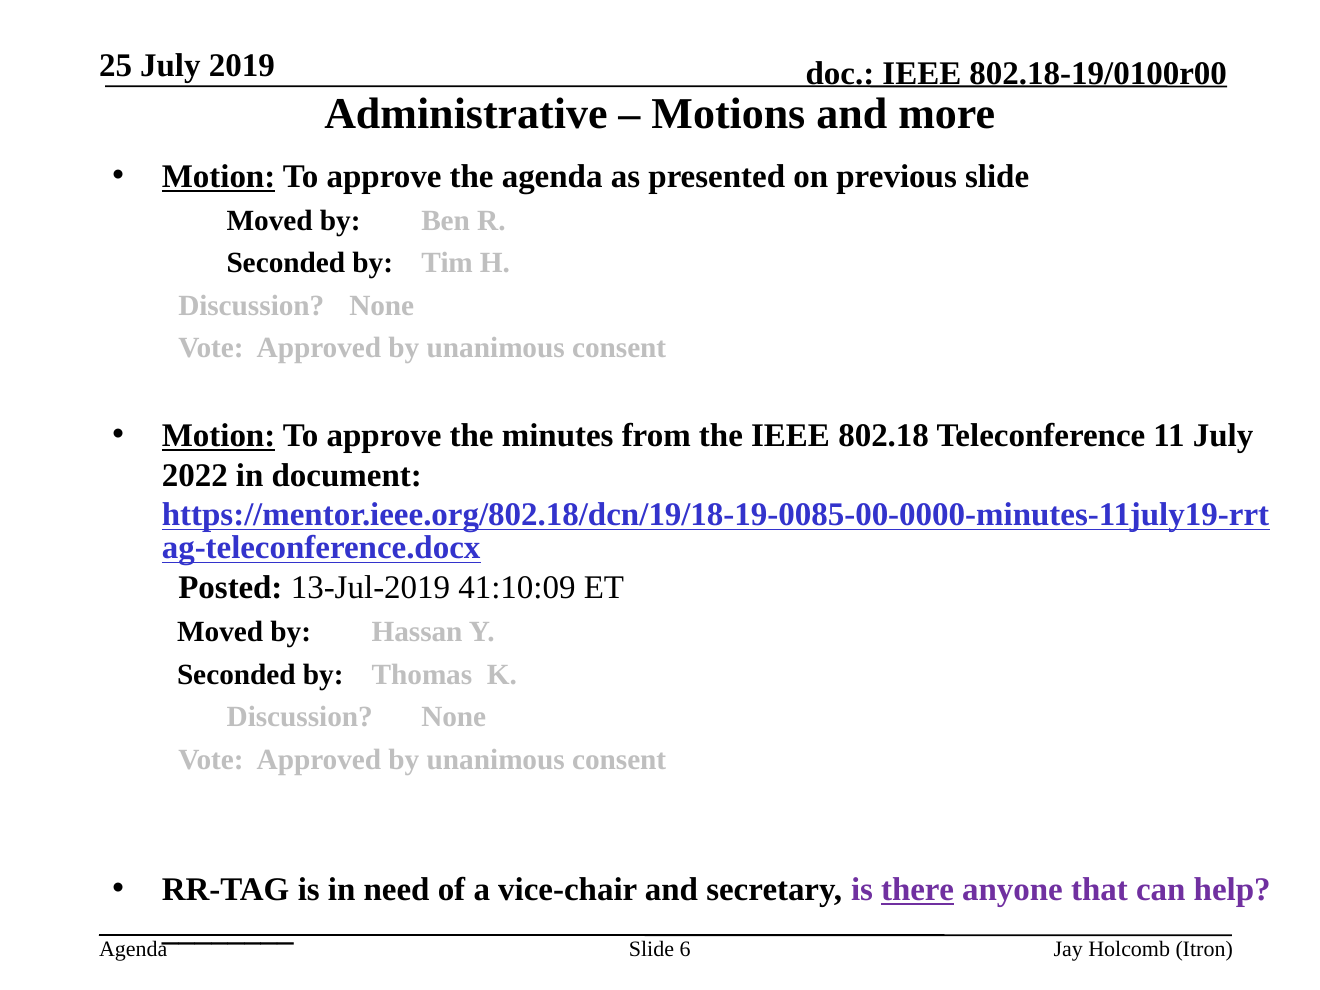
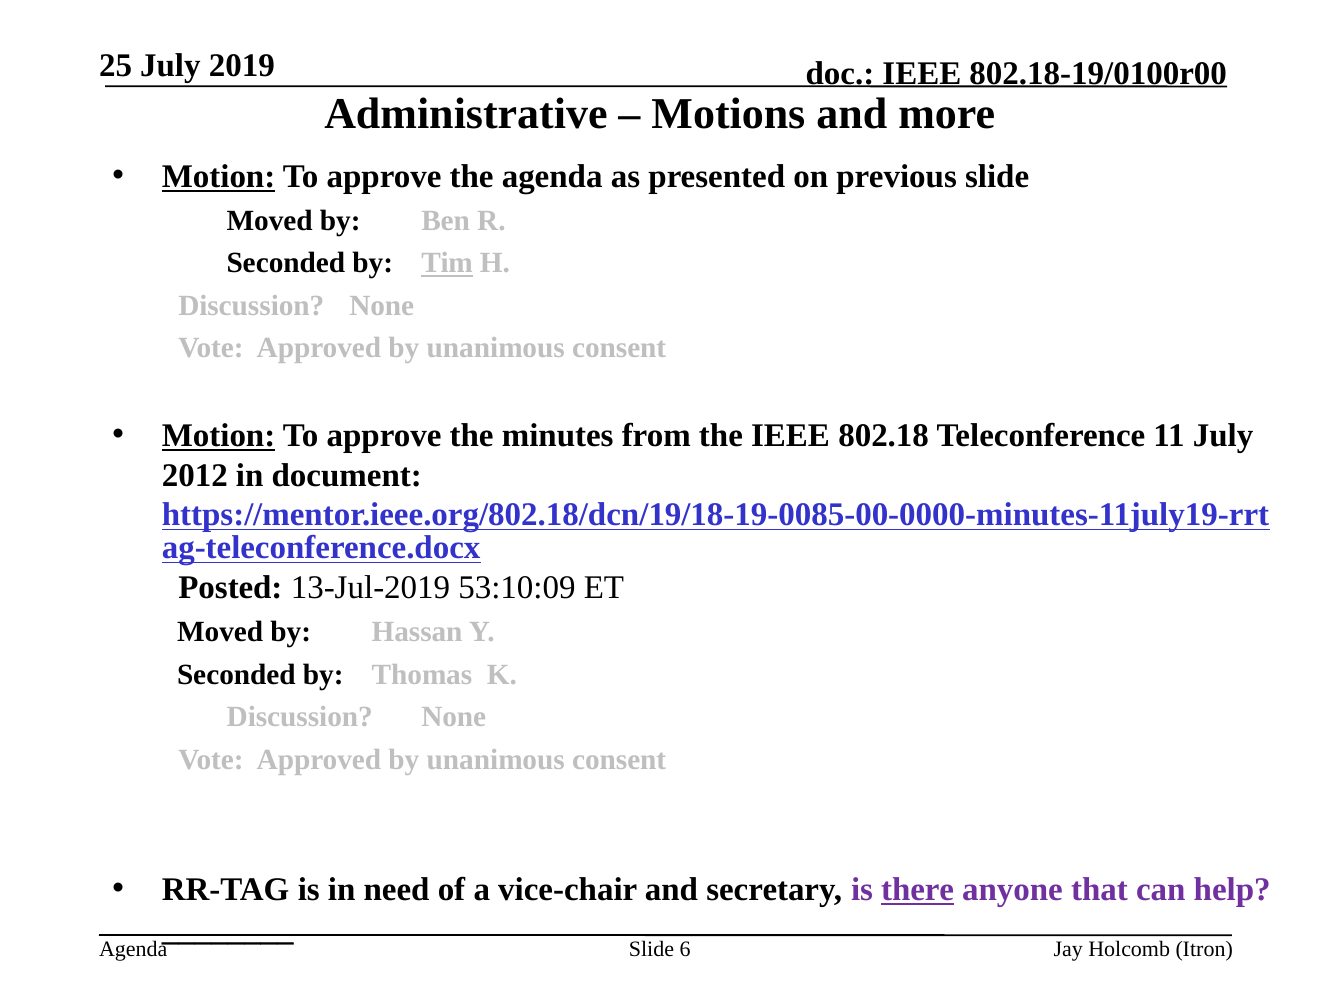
Tim underline: none -> present (447, 263)
2022: 2022 -> 2012 (195, 475)
41:10:09: 41:10:09 -> 53:10:09 (517, 588)
